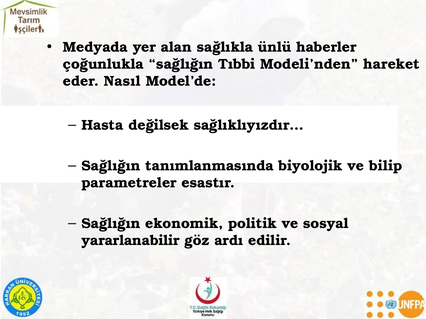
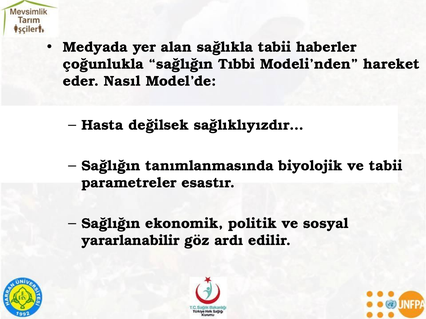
sağlıkla ünlü: ünlü -> tabii (275, 47)
ve bilip: bilip -> tabii (386, 166)
